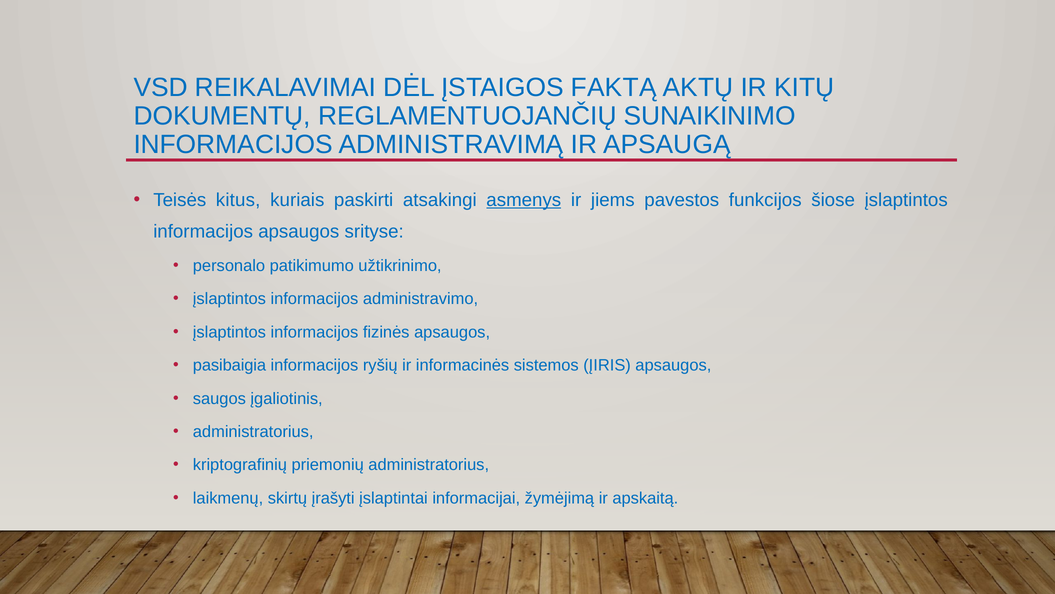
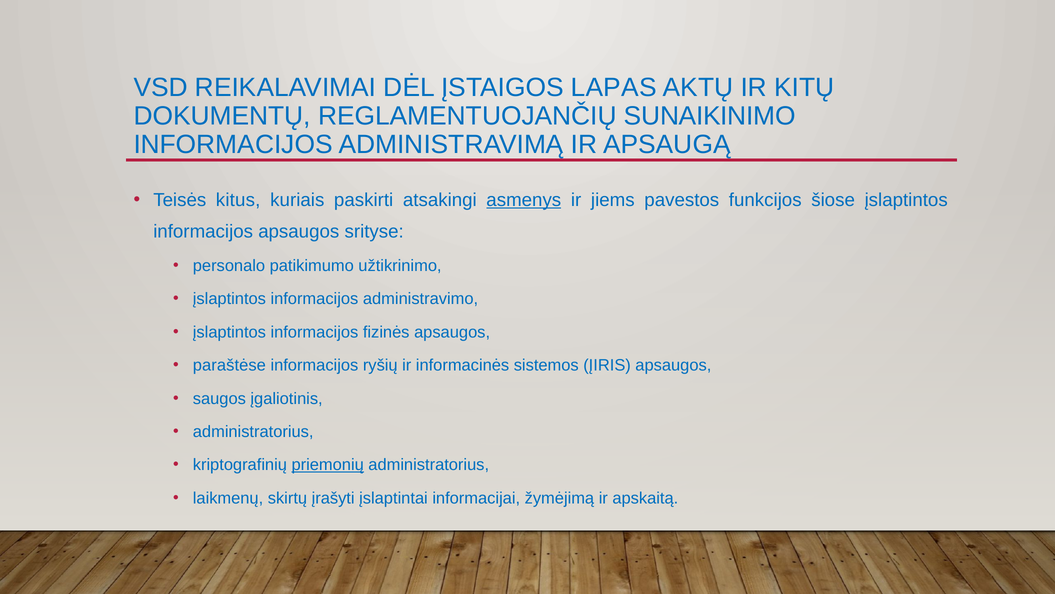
FAKTĄ: FAKTĄ -> LAPAS (614, 88)
pasibaigia: pasibaigia -> paraštėse (229, 365)
priemonių underline: none -> present (328, 465)
